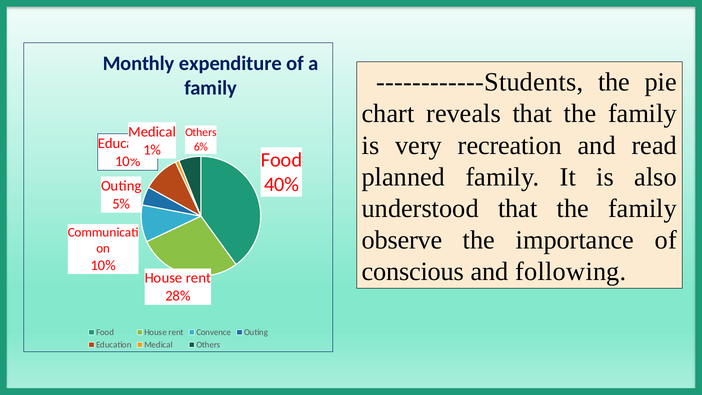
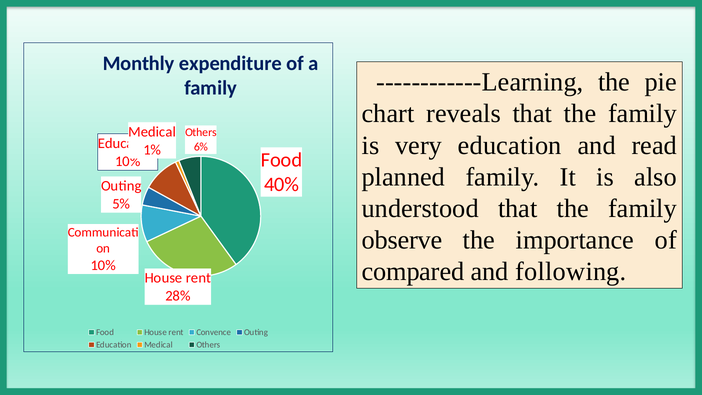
------------Students: ------------Students -> ------------Learning (480, 82)
very recreation: recreation -> education (510, 145)
conscious: conscious -> compared (413, 272)
